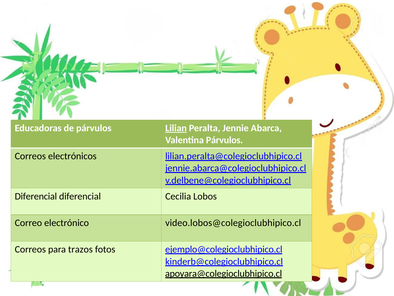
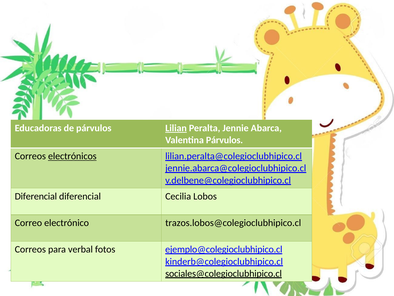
electrónicos underline: none -> present (72, 156)
video.lobos@colegioclubhipico.cl: video.lobos@colegioclubhipico.cl -> trazos.lobos@colegioclubhipico.cl (233, 222)
trazos: trazos -> verbal (80, 249)
apoyara@colegioclubhipico.cl: apoyara@colegioclubhipico.cl -> sociales@colegioclubhipico.cl (224, 273)
